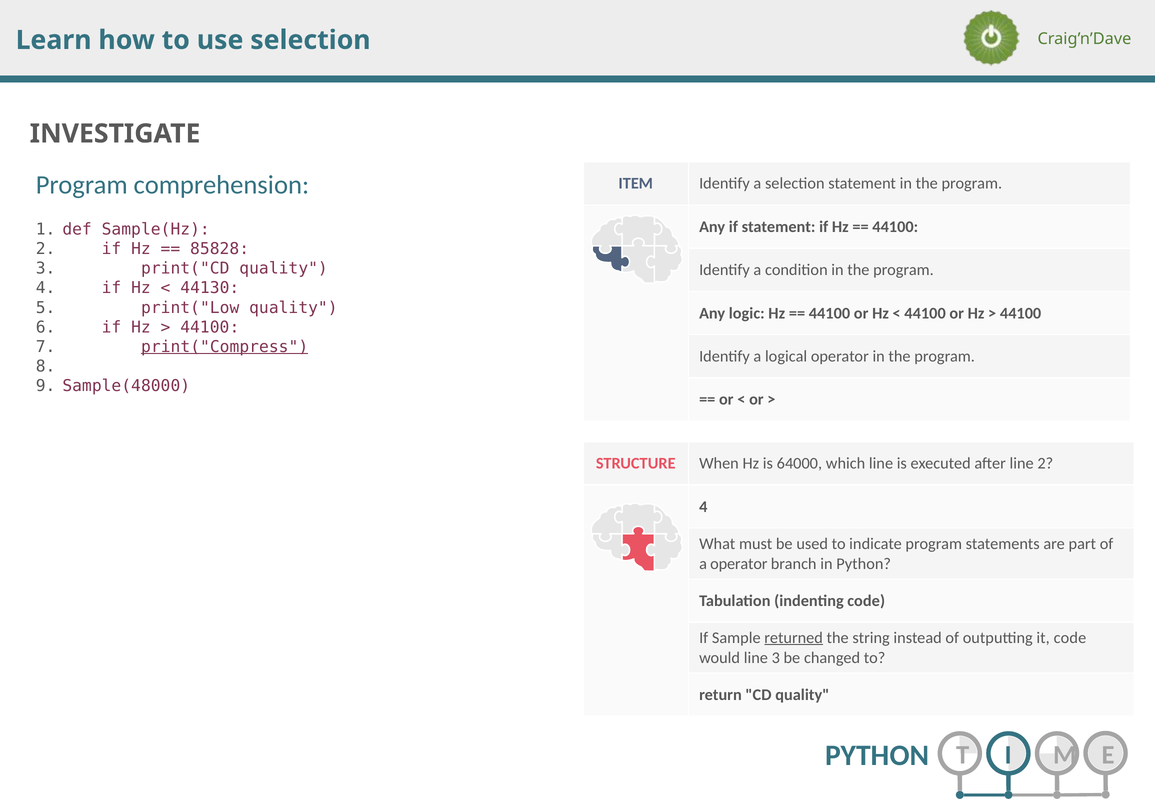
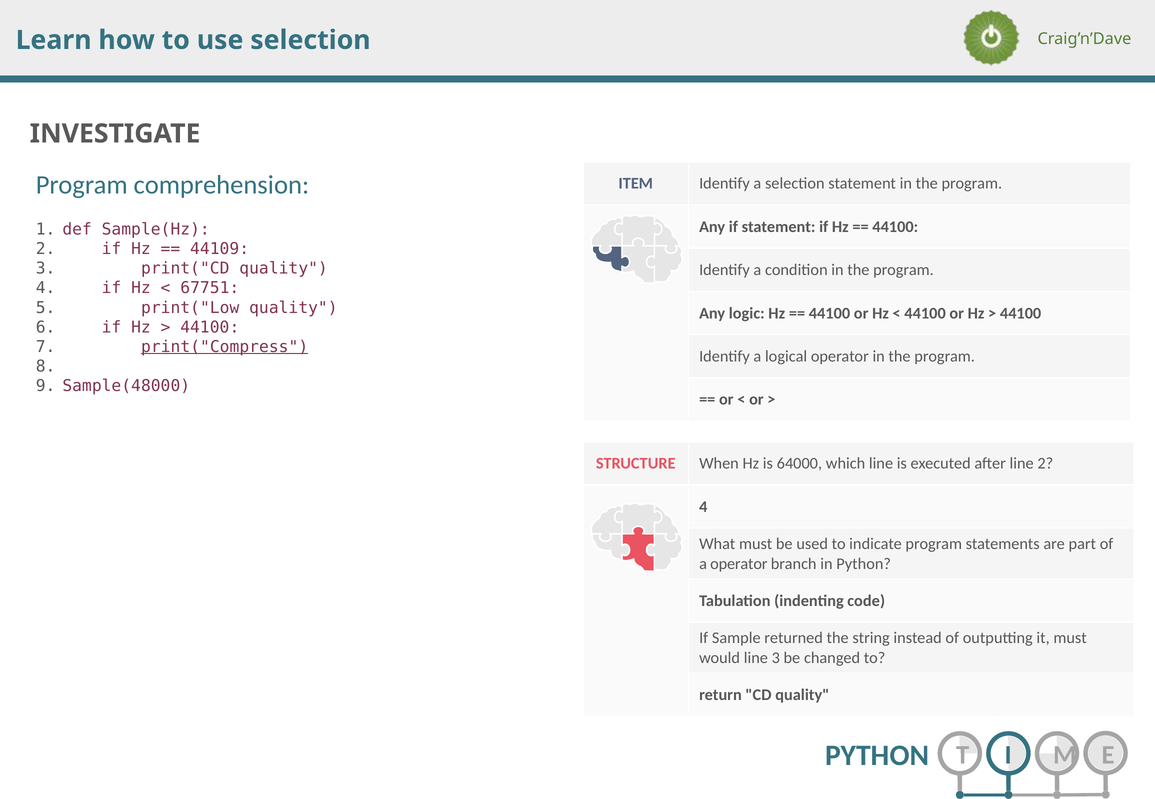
85828: 85828 -> 44109 (220, 249)
44130: 44130 -> 67751 (210, 288)
returned underline: present -> none (794, 638)
it code: code -> must (1070, 638)
